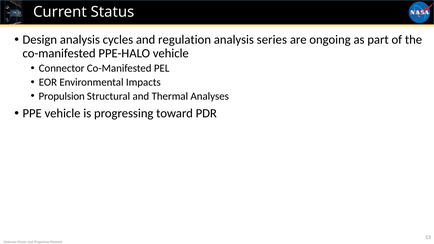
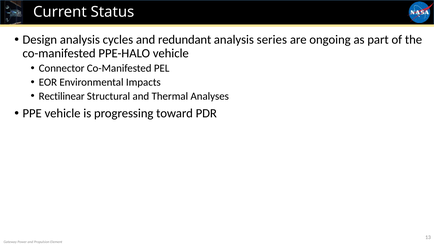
regulation: regulation -> redundant (185, 40)
Propulsion: Propulsion -> Rectilinear (62, 96)
